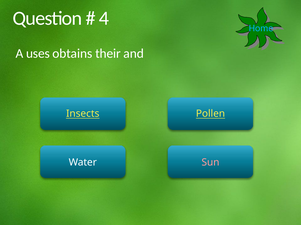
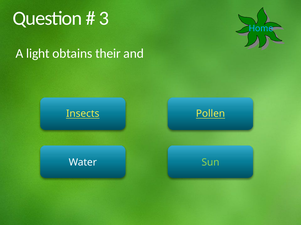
4: 4 -> 3 (104, 18)
uses: uses -> light (38, 54)
Sun colour: pink -> light green (210, 163)
